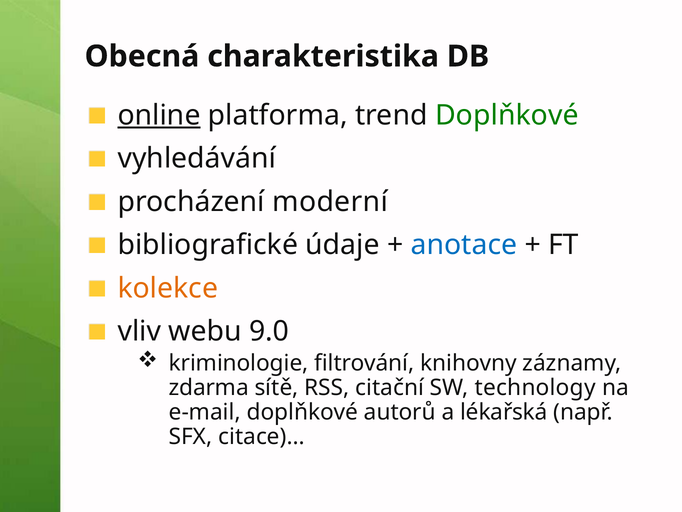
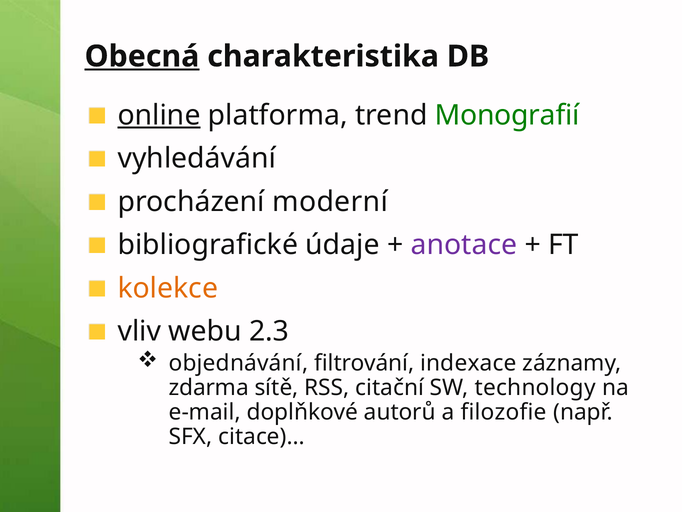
Obecná underline: none -> present (142, 56)
trend Doplňkové: Doplňkové -> Monografií (507, 115)
anotace colour: blue -> purple (464, 245)
9.0: 9.0 -> 2.3 (269, 331)
kriminologie: kriminologie -> objednávání (238, 363)
knihovny: knihovny -> indexace (468, 363)
lékařská: lékařská -> filozofie (504, 412)
